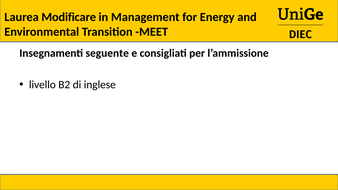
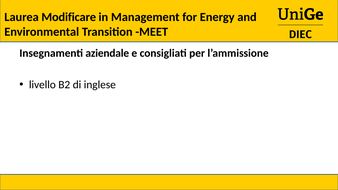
seguente: seguente -> aziendale (107, 53)
